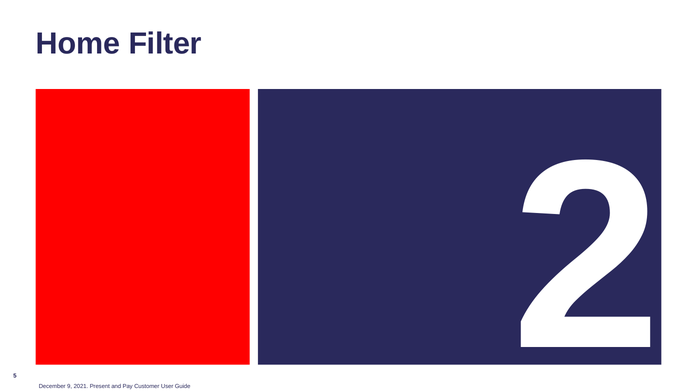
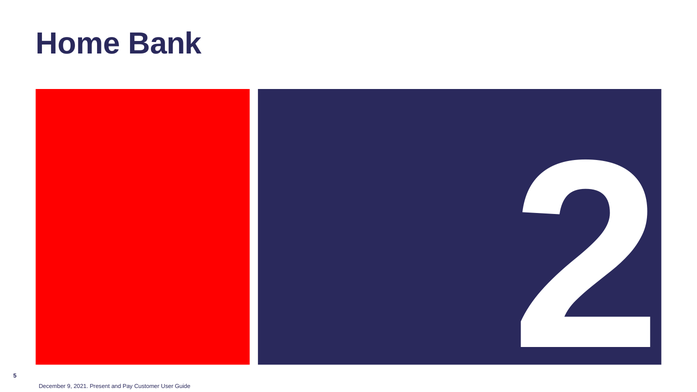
Filter: Filter -> Bank (165, 44)
